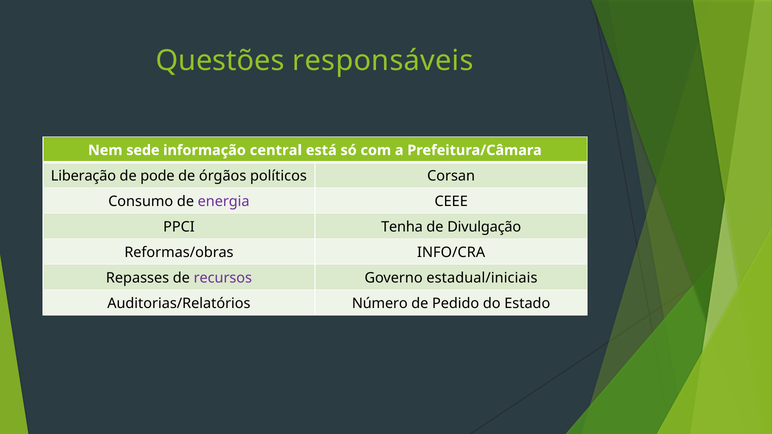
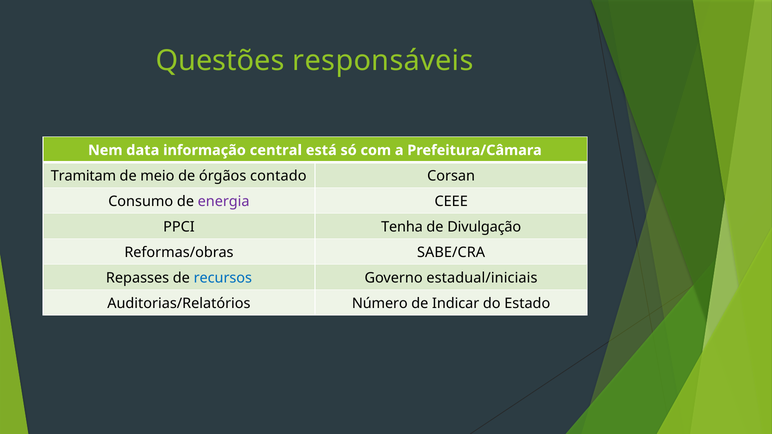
sede: sede -> data (143, 150)
Liberação: Liberação -> Tramitam (83, 176)
pode: pode -> meio (157, 176)
políticos: políticos -> contado (278, 176)
INFO/CRA: INFO/CRA -> SABE/CRA (451, 252)
recursos colour: purple -> blue (223, 278)
Pedido: Pedido -> Indicar (456, 303)
